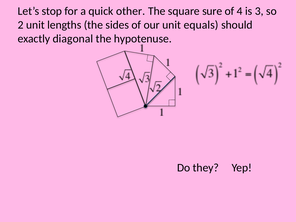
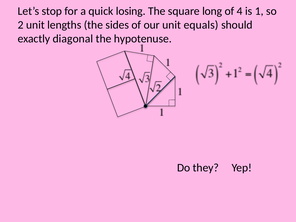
other: other -> losing (131, 11)
sure: sure -> long (212, 11)
3: 3 -> 1 (259, 11)
